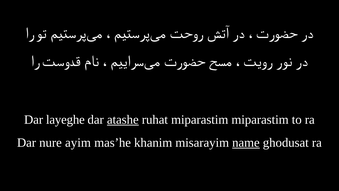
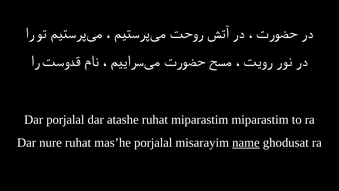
Dar layeghe: layeghe -> porjalal (65, 120)
atashe underline: present -> none (123, 120)
nure ayim: ayim -> ruhat (78, 142)
mas’he khanim: khanim -> porjalal (153, 142)
